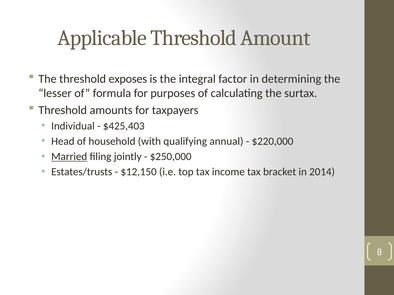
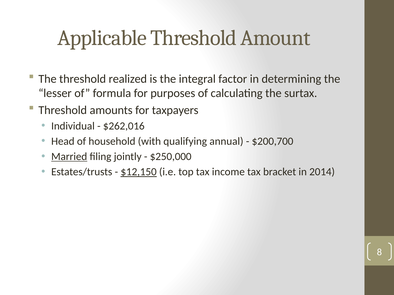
exposes: exposes -> realized (128, 79)
$425,403: $425,403 -> $262,016 (124, 126)
$220,000: $220,000 -> $200,700 (273, 141)
$12,150 underline: none -> present (139, 172)
